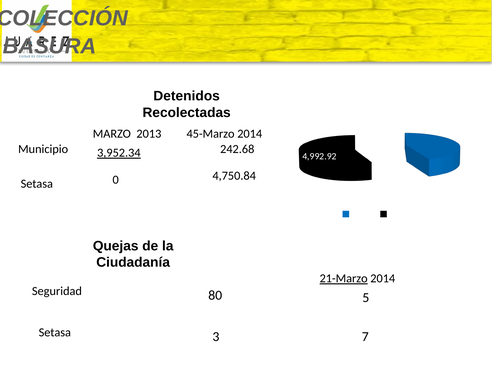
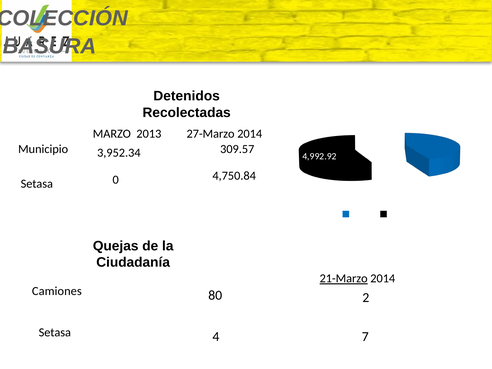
45-Marzo: 45-Marzo -> 27-Marzo (211, 134)
3,952.34 underline: present -> none (119, 153)
242.68: 242.68 -> 309.57 (237, 149)
Seguridad: Seguridad -> Camiones (57, 291)
5: 5 -> 2 (366, 298)
3: 3 -> 4 (216, 337)
